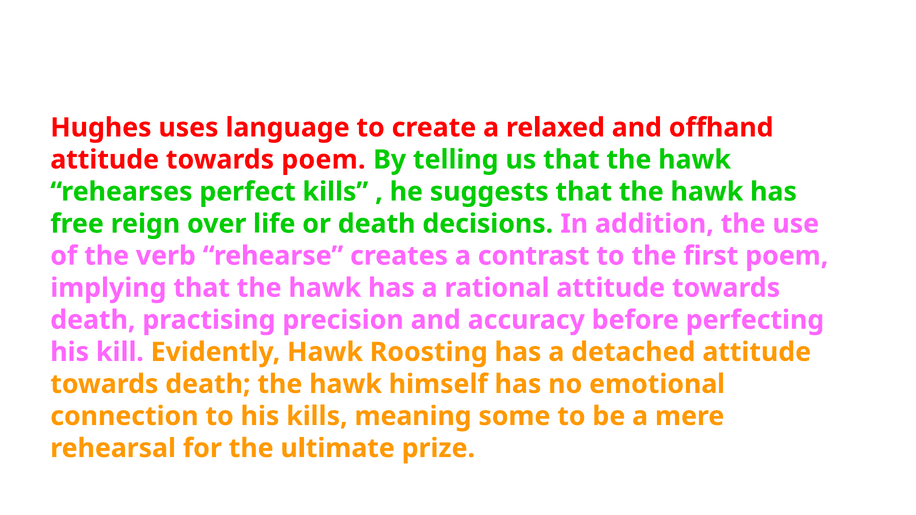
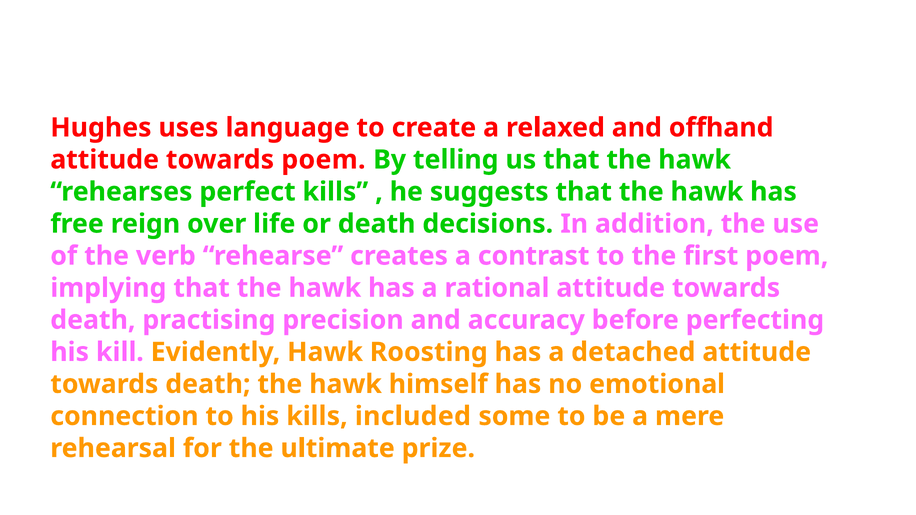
meaning: meaning -> included (413, 416)
